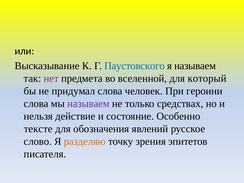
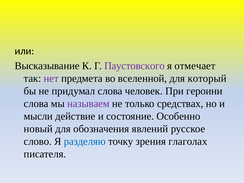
Паустовского colour: blue -> purple (134, 66)
я называем: называем -> отмечает (195, 66)
нельзя: нельзя -> мысли (38, 116)
тексте: тексте -> новый (38, 129)
разделяю colour: orange -> blue (85, 141)
эпитетов: эпитетов -> глаголах (188, 141)
